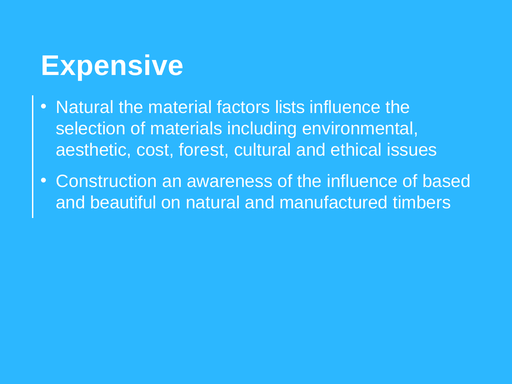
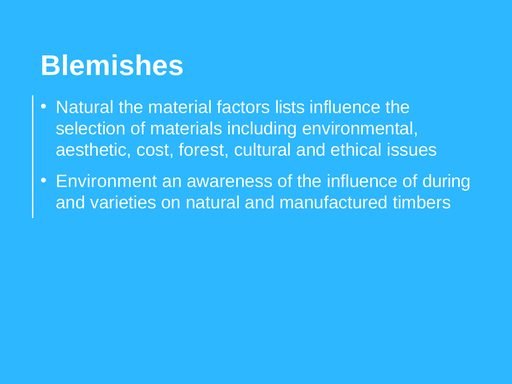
Expensive: Expensive -> Blemishes (112, 66)
Construction: Construction -> Environment (106, 181)
based: based -> during (447, 181)
beautiful: beautiful -> varieties (123, 203)
